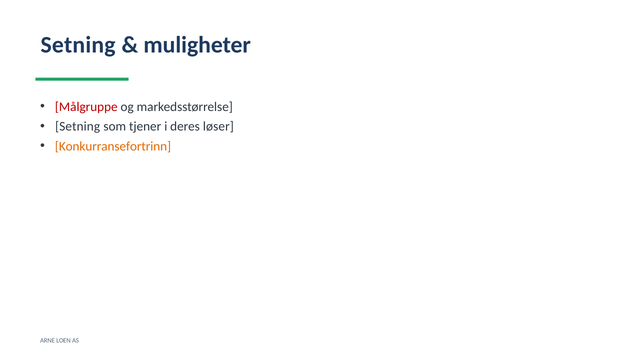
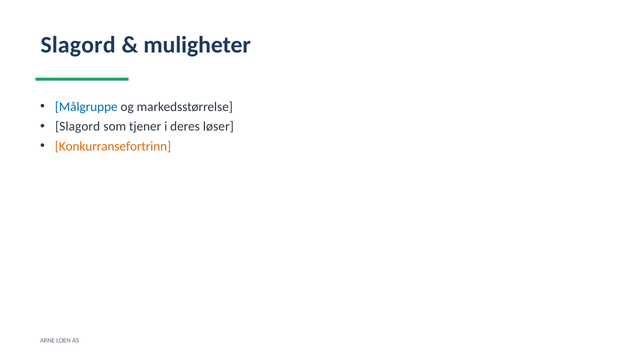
Setning: Setning -> Slagord (78, 45)
Målgruppe colour: red -> blue (86, 107)
Setning: Setning -> Slagord (78, 127)
